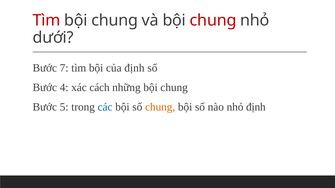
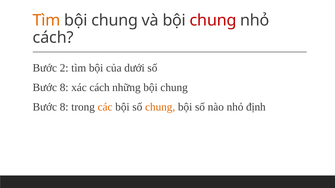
Tìm colour: red -> orange (47, 20)
dưới: dưới -> cách (53, 38)
7: 7 -> 2 (64, 68)
của định: định -> dưới (135, 68)
4: 4 -> 8 (64, 88)
5: 5 -> 8 (64, 107)
các colour: blue -> orange (105, 107)
